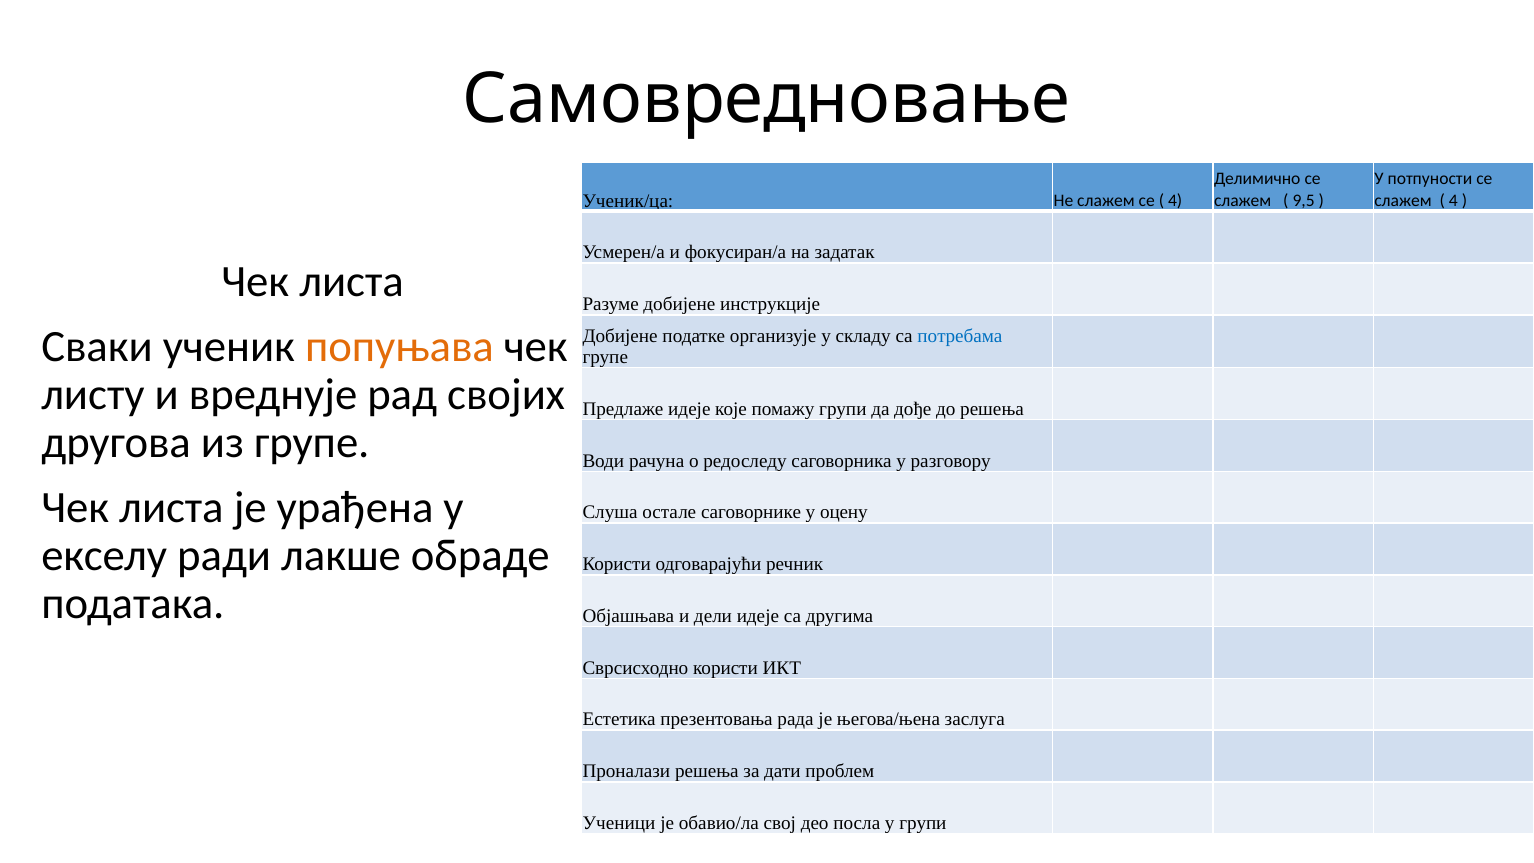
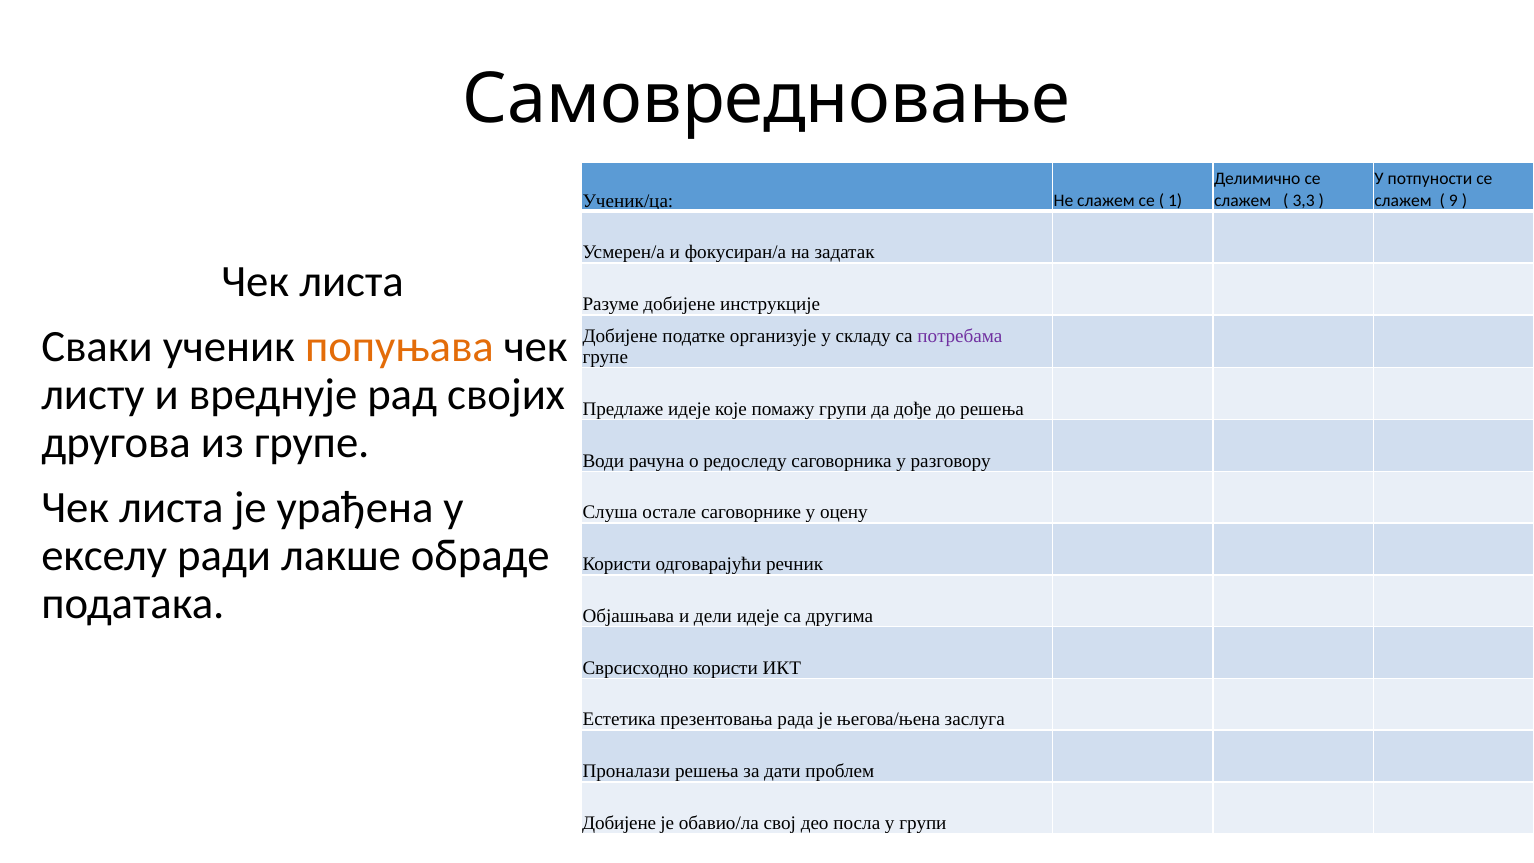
4: 4 -> 1 (1175, 201)
9,5: 9,5 -> 3,3 (1304, 201)
4: 4 -> 9 (1453, 201)
потребама colour: blue -> purple (960, 336)
Ученици: Ученици -> Добијене (619, 823)
